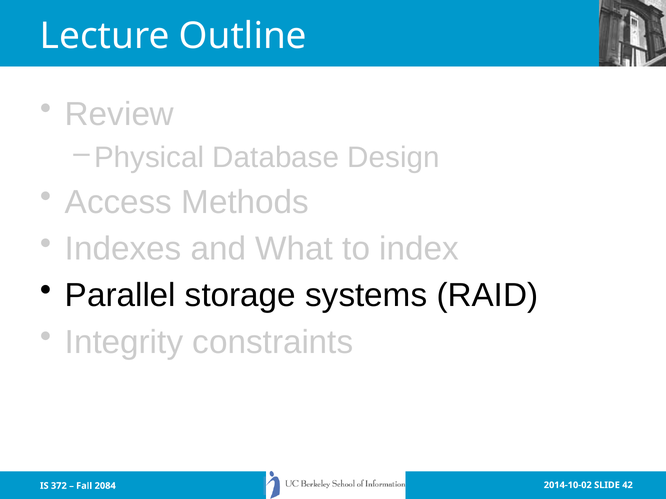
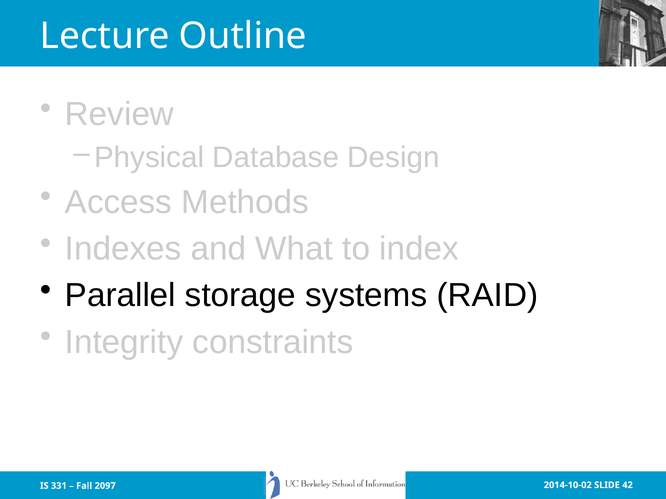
372: 372 -> 331 (59, 486)
2084: 2084 -> 2097 (105, 486)
